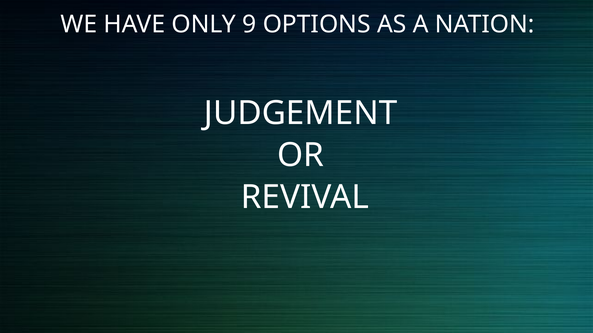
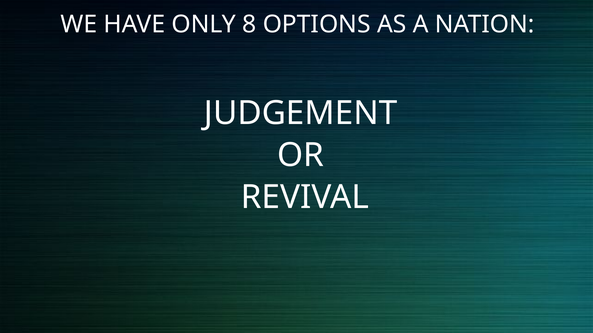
9: 9 -> 8 (249, 24)
